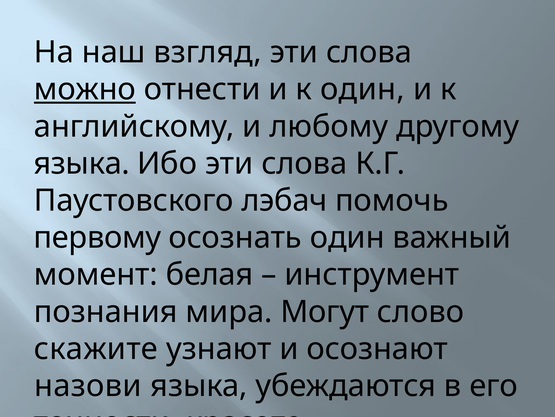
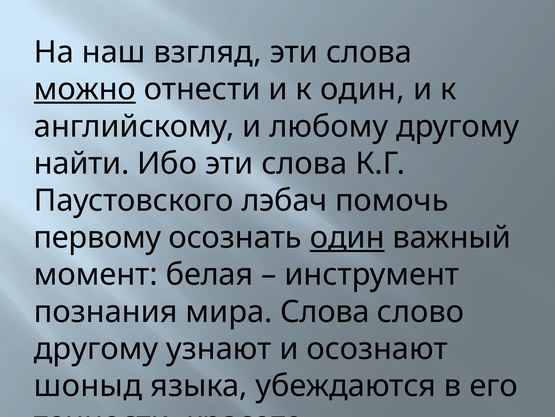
языка: языка -> найти (82, 163)
один underline: none -> present (347, 237)
мира Могут: Могут -> Слова (325, 311)
скажите: скажите -> другому (96, 348)
назови: назови -> шоныд (88, 385)
